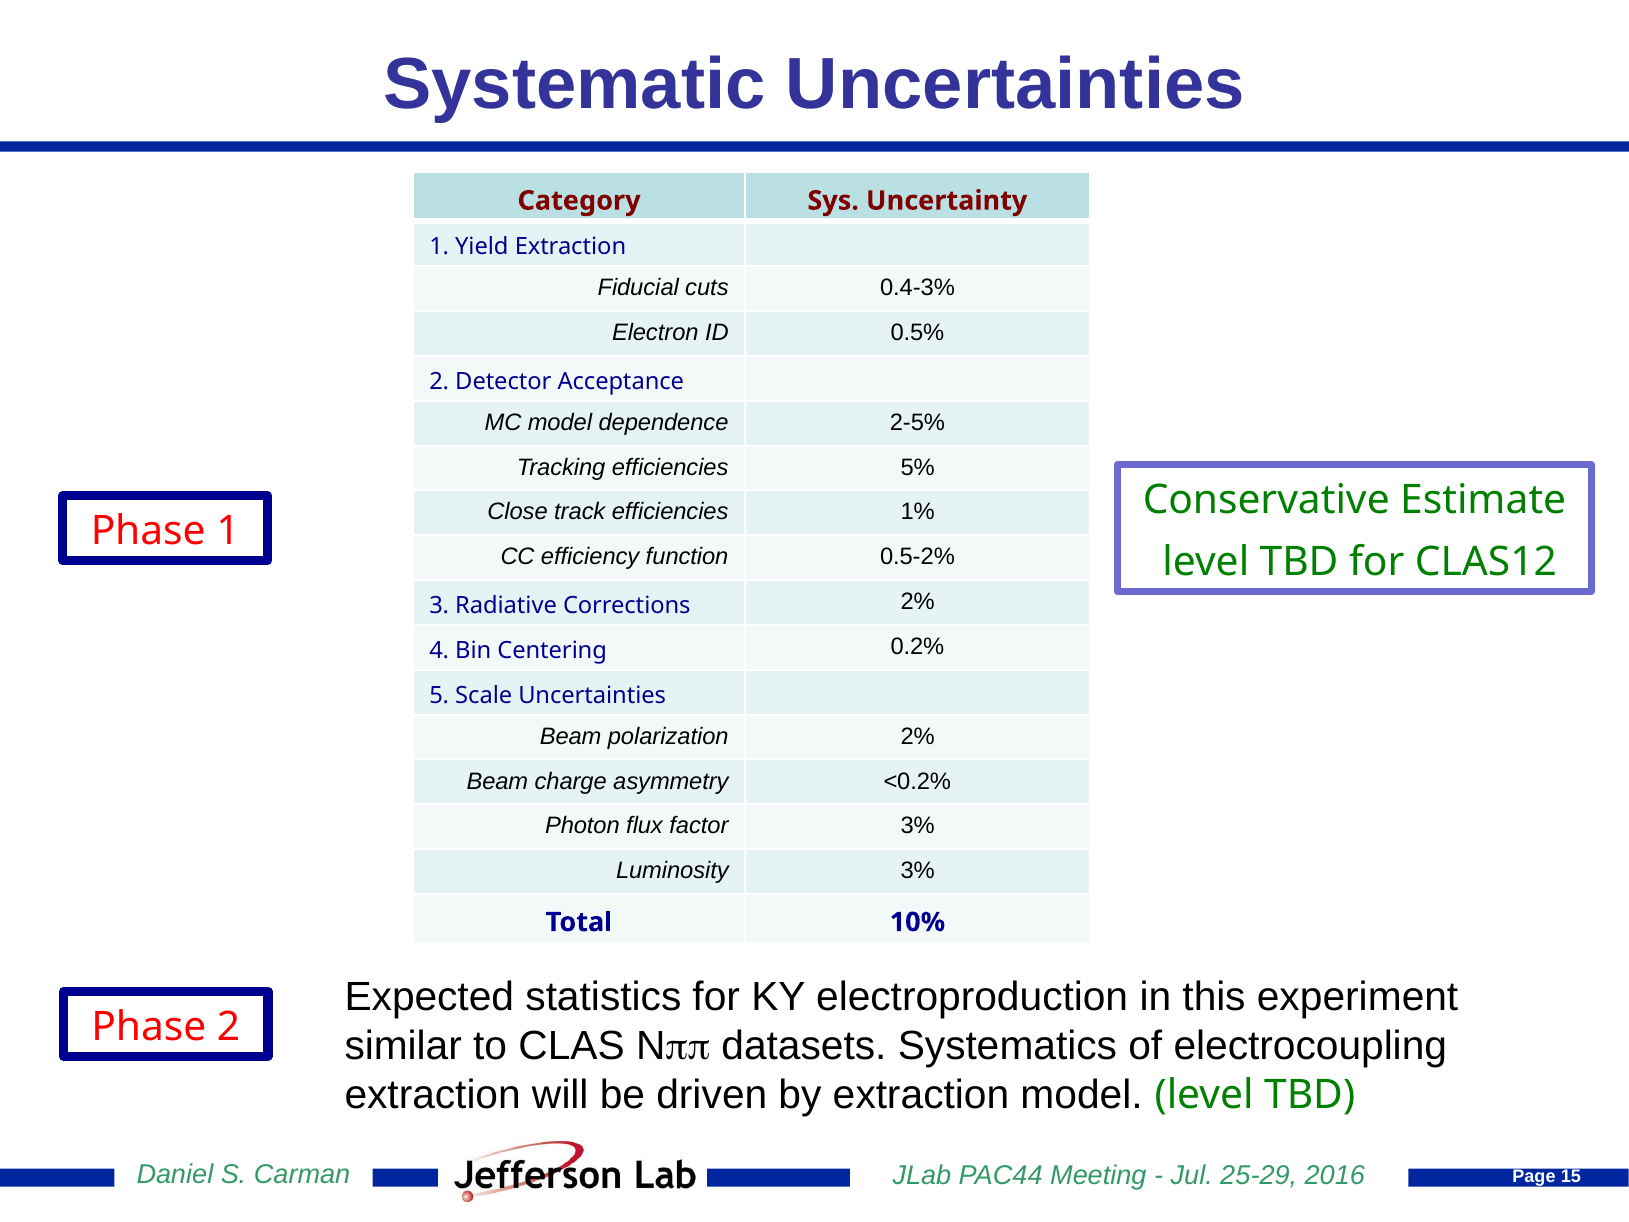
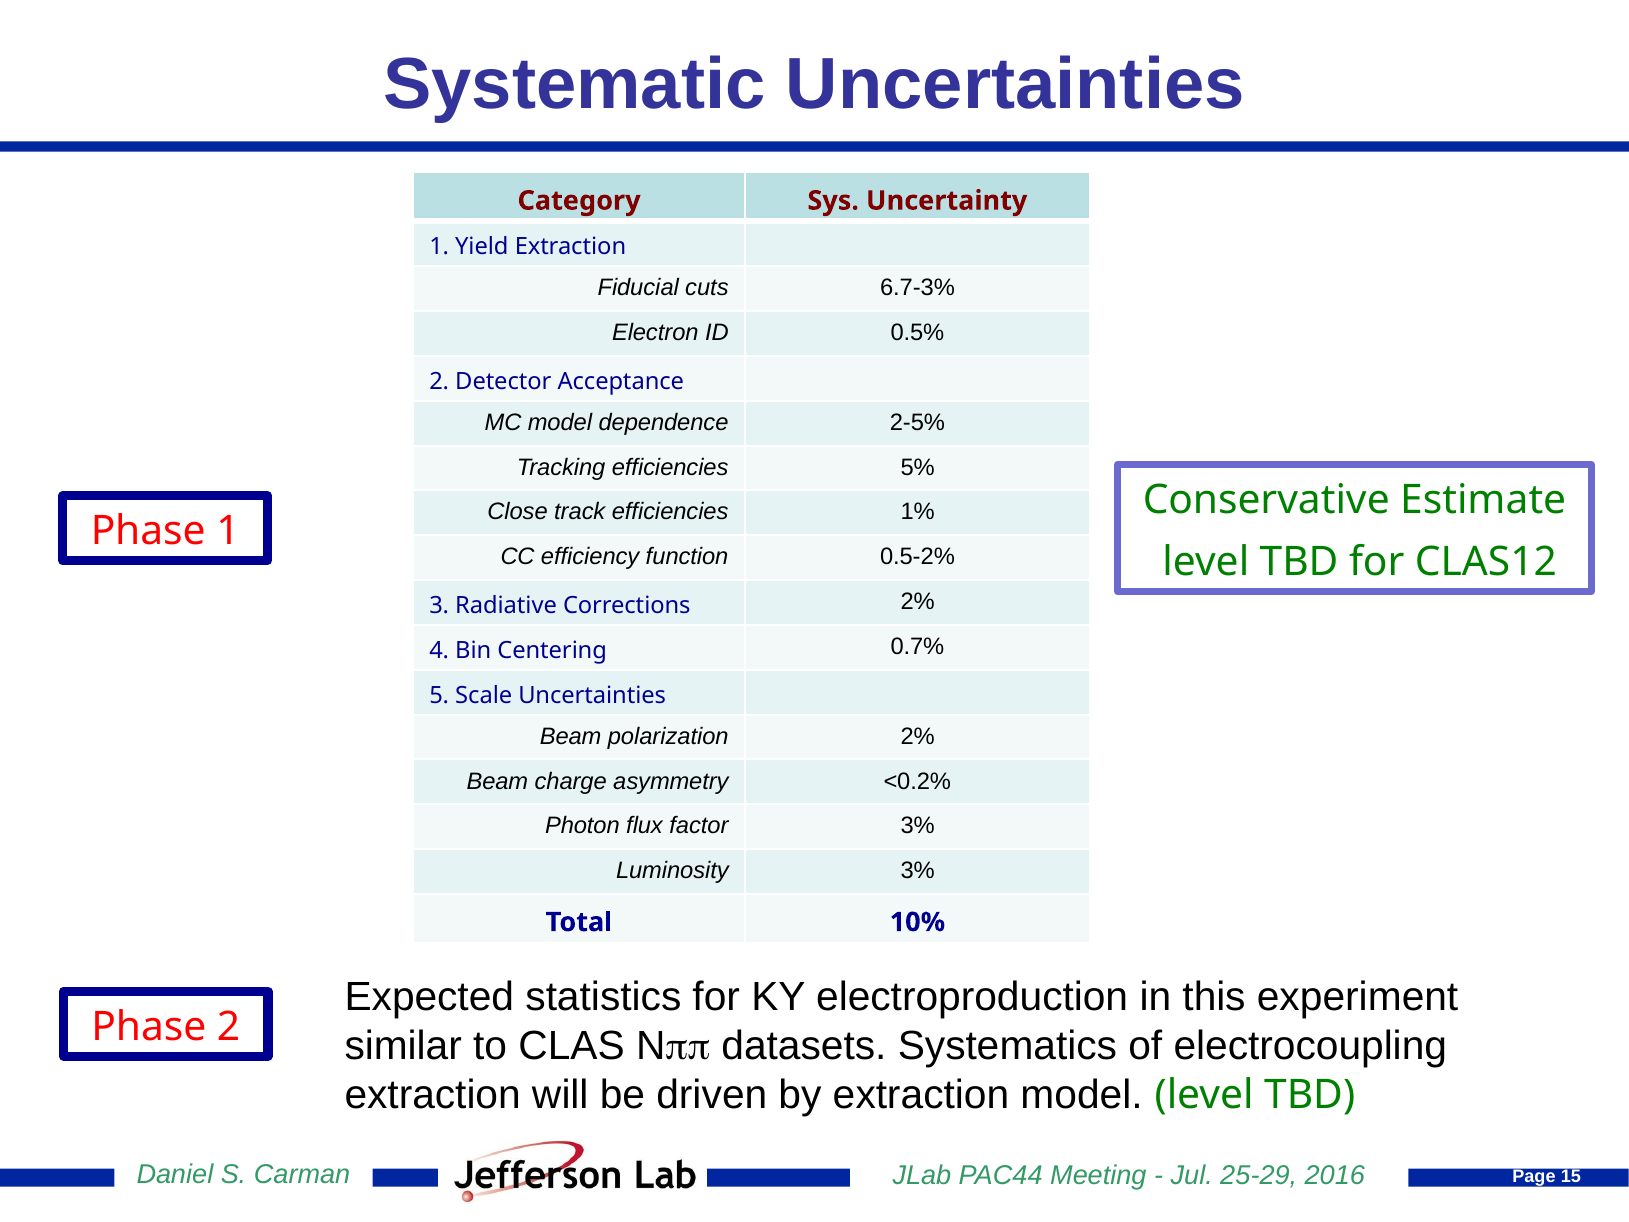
0.4-3%: 0.4-3% -> 6.7-3% (918, 288)
0.2%: 0.2% -> 0.7% (917, 647)
